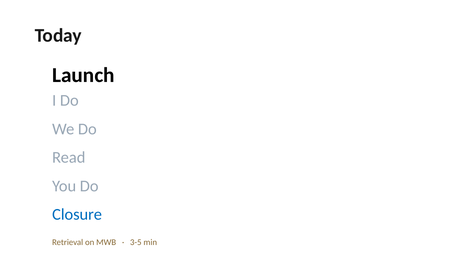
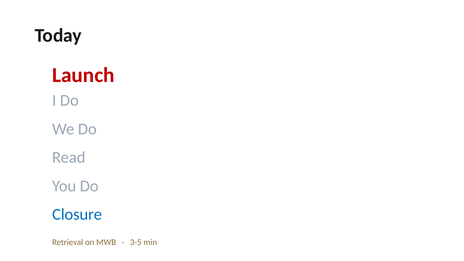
Launch colour: black -> red (83, 75)
